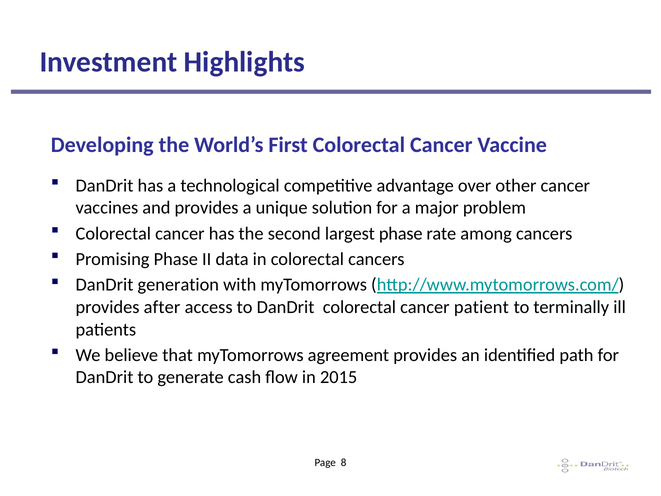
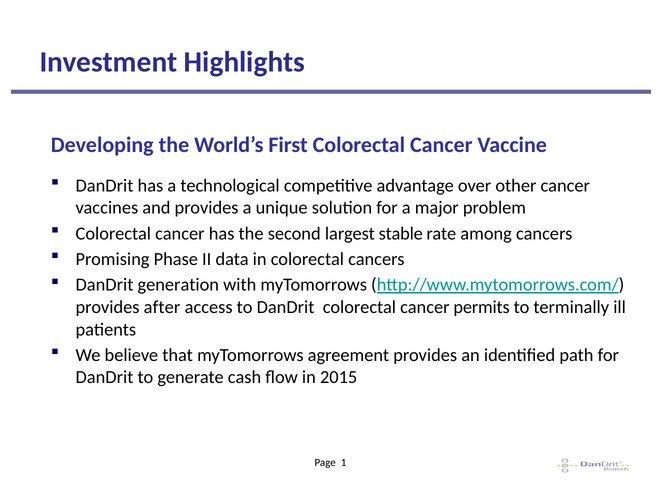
largest phase: phase -> stable (401, 233)
patient: patient -> permits (482, 307)
8: 8 -> 1 (344, 462)
